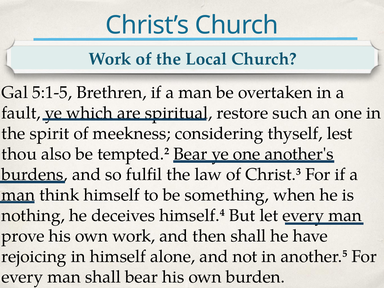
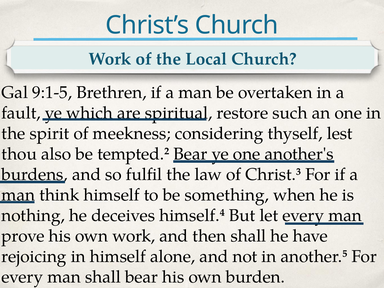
5:1-5: 5:1-5 -> 9:1-5 (52, 92)
